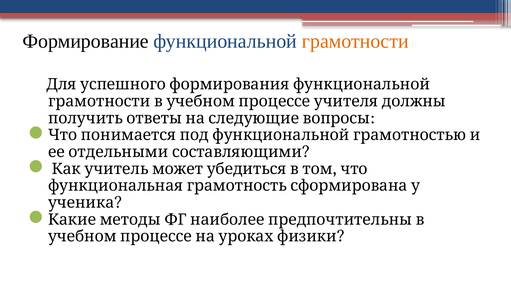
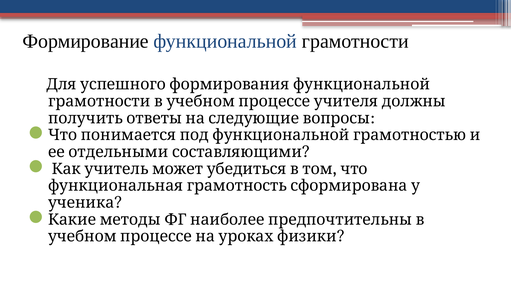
грамотности colour: orange -> black (355, 41)
